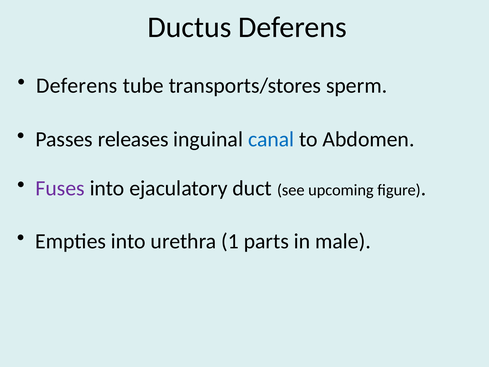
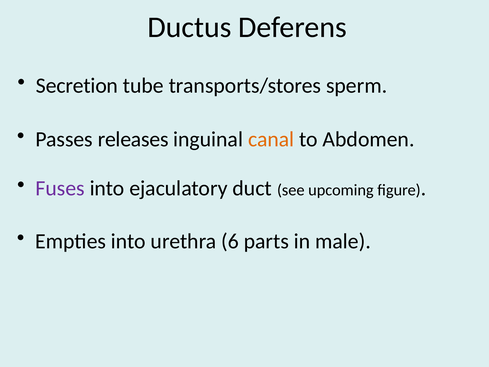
Deferens: Deferens -> Secretion (77, 86)
canal colour: blue -> orange (271, 139)
1: 1 -> 6 (230, 241)
